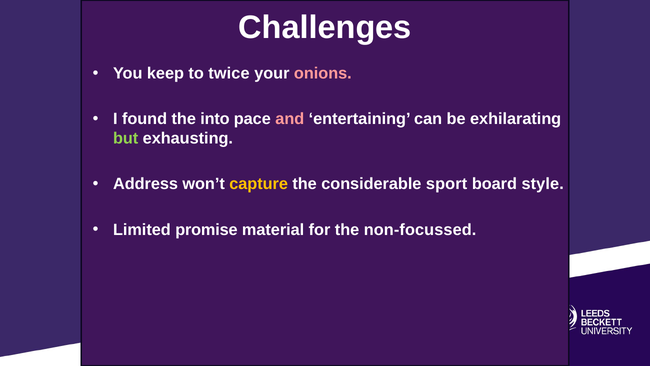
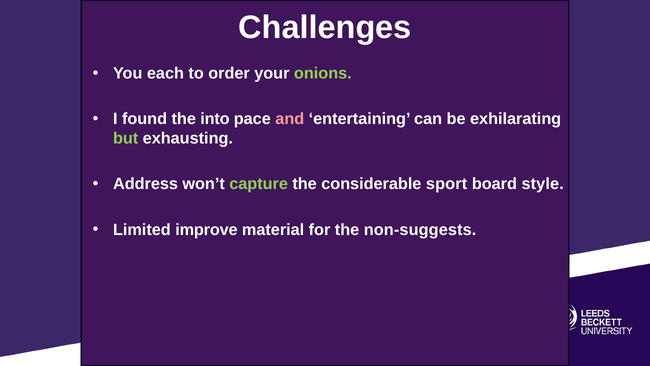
keep: keep -> each (165, 73)
twice: twice -> order (229, 73)
onions colour: pink -> light green (323, 73)
capture colour: yellow -> light green (259, 184)
promise: promise -> improve (206, 229)
non-focussed: non-focussed -> non-suggests (420, 229)
